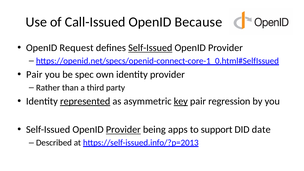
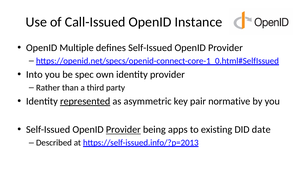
Because: Because -> Instance (199, 22)
Request: Request -> Multiple (77, 48)
Self-Issued underline: present -> none (150, 48)
Pair: Pair -> Into (34, 75)
key underline: present -> none (181, 101)
regression: regression -> normative (229, 101)
support: support -> existing (217, 130)
